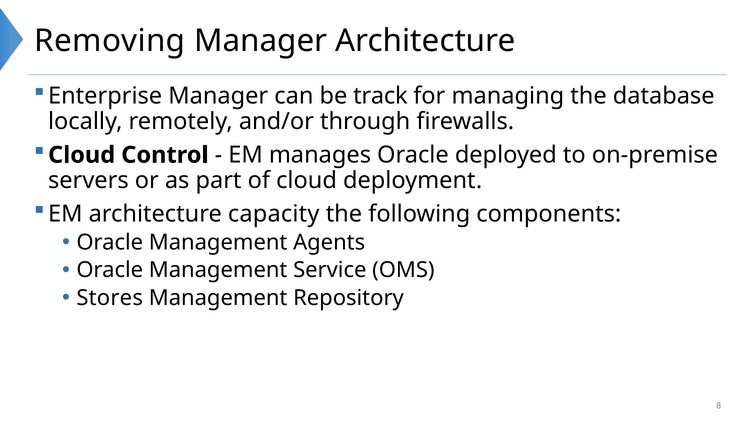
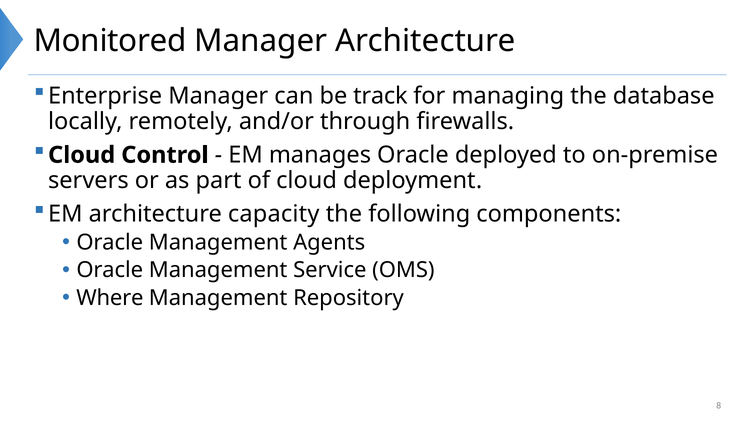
Removing: Removing -> Monitored (110, 41)
Stores: Stores -> Where (110, 298)
